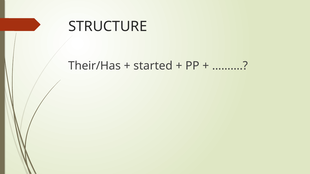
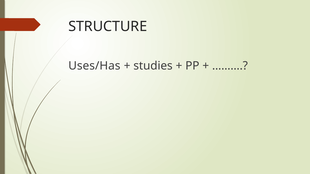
Their/Has: Their/Has -> Uses/Has (94, 66)
started: started -> studies (153, 66)
